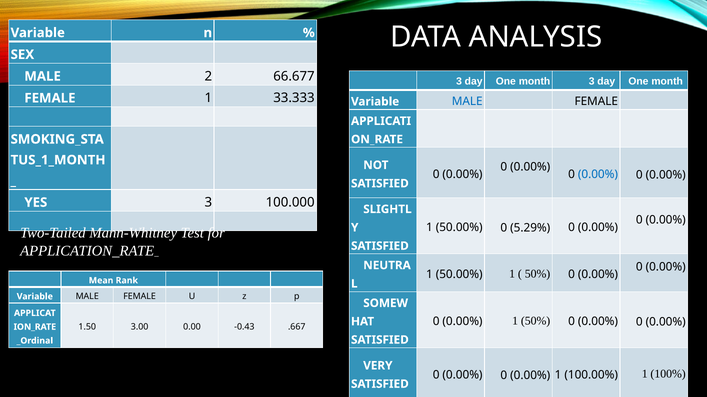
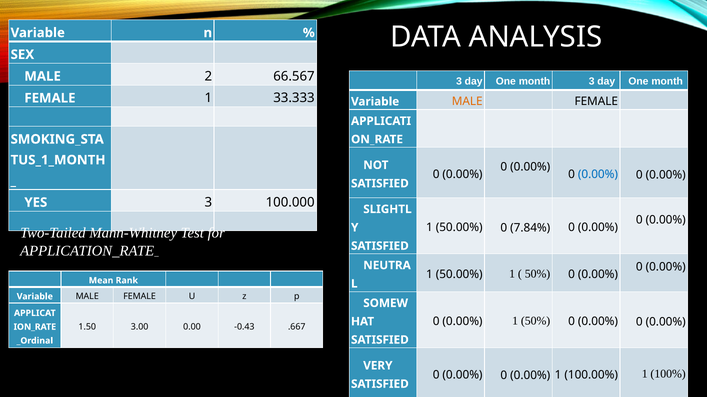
66.677: 66.677 -> 66.567 (294, 76)
MALE colour: blue -> orange (467, 102)
5.29%: 5.29% -> 7.84% (530, 228)
